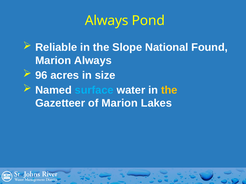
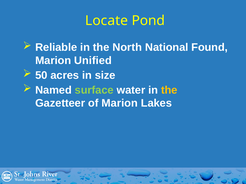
Always: Always -> Locate (107, 21)
Slope: Slope -> North (127, 48)
Marion Always: Always -> Unified (93, 61)
96: 96 -> 50 (41, 75)
surface colour: light blue -> light green (94, 90)
